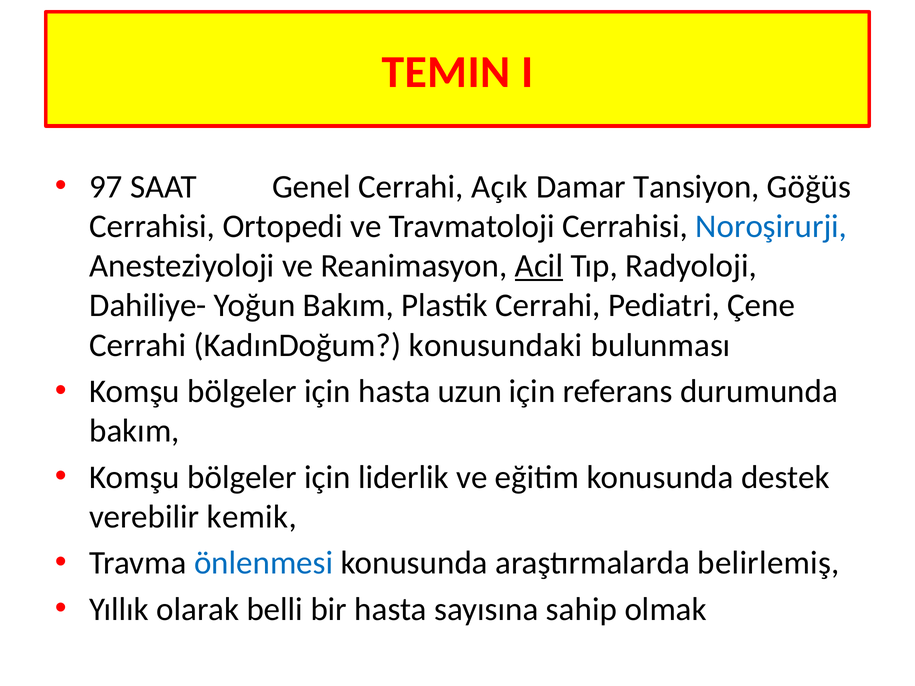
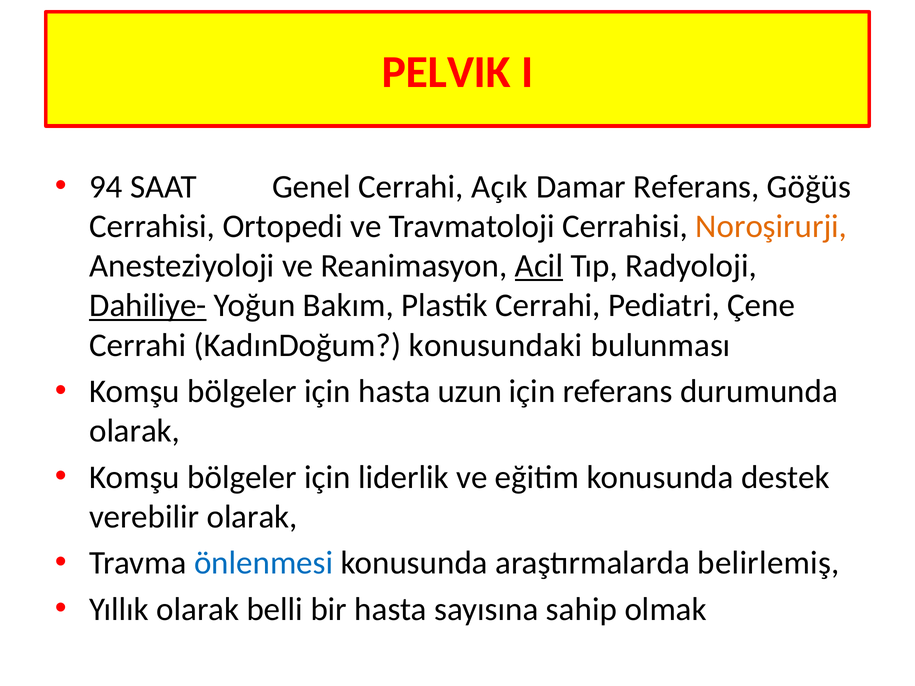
TEMIN: TEMIN -> PELVIK (446, 72)
97: 97 -> 94 (106, 187)
Damar Tansiyon: Tansiyon -> Referans (696, 187)
Noroşirurji colour: blue -> orange (771, 226)
Dahiliye- underline: none -> present (148, 306)
bakım: bakım -> olarak (135, 431)
verebilir kemik: kemik -> olarak (252, 517)
